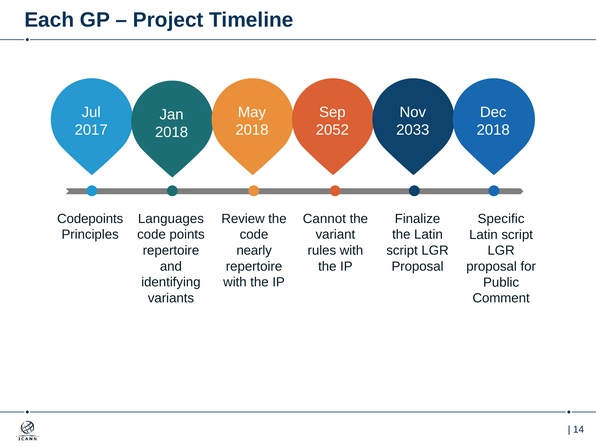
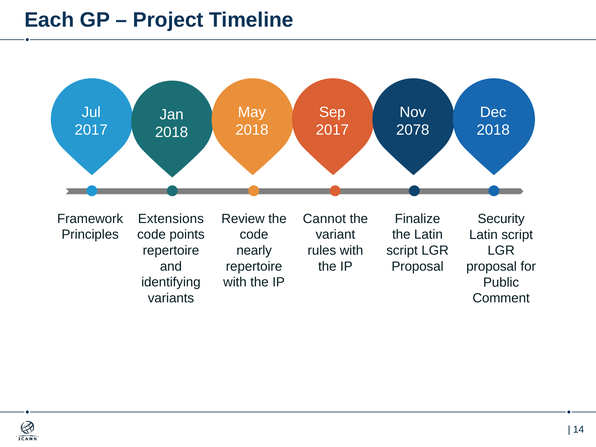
2052: 2052 -> 2017 (332, 130)
2033: 2033 -> 2078 (413, 130)
Codepoints: Codepoints -> Framework (90, 219)
Languages: Languages -> Extensions (171, 219)
Specific: Specific -> Security (501, 219)
